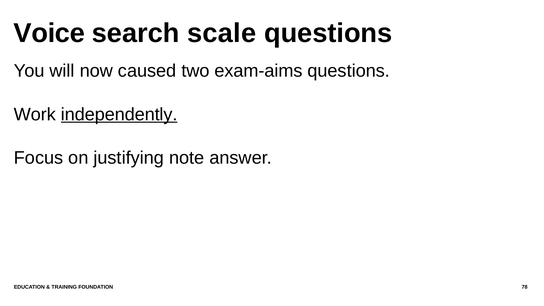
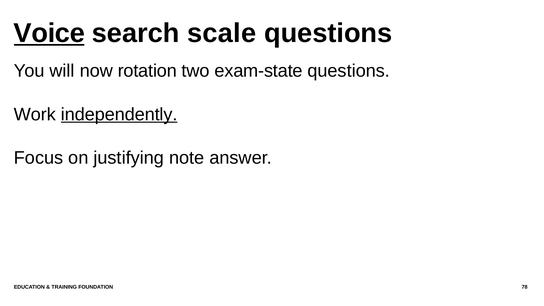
Voice underline: none -> present (49, 33)
caused: caused -> rotation (147, 71)
exam-aims: exam-aims -> exam-state (259, 71)
